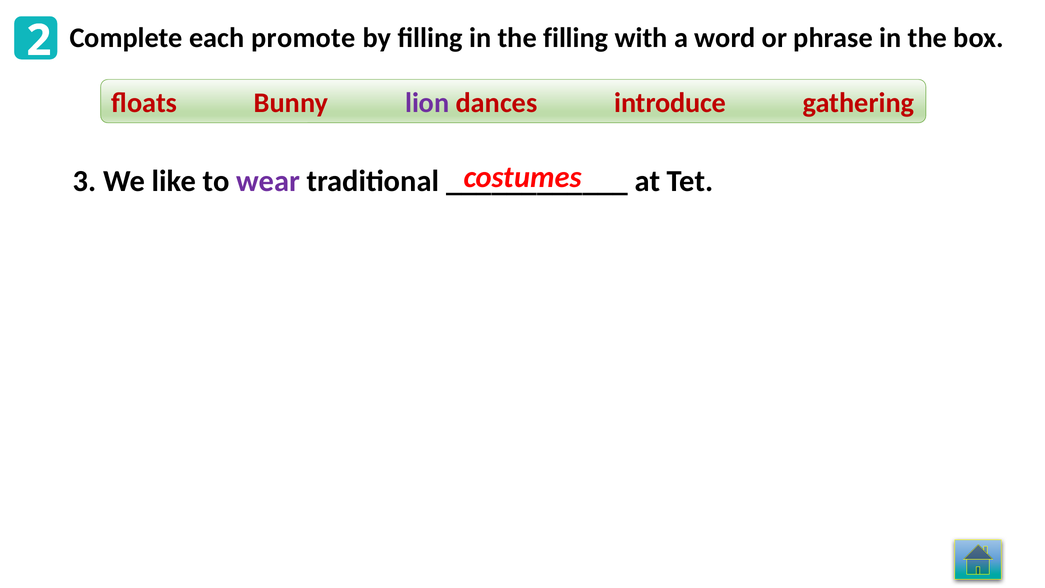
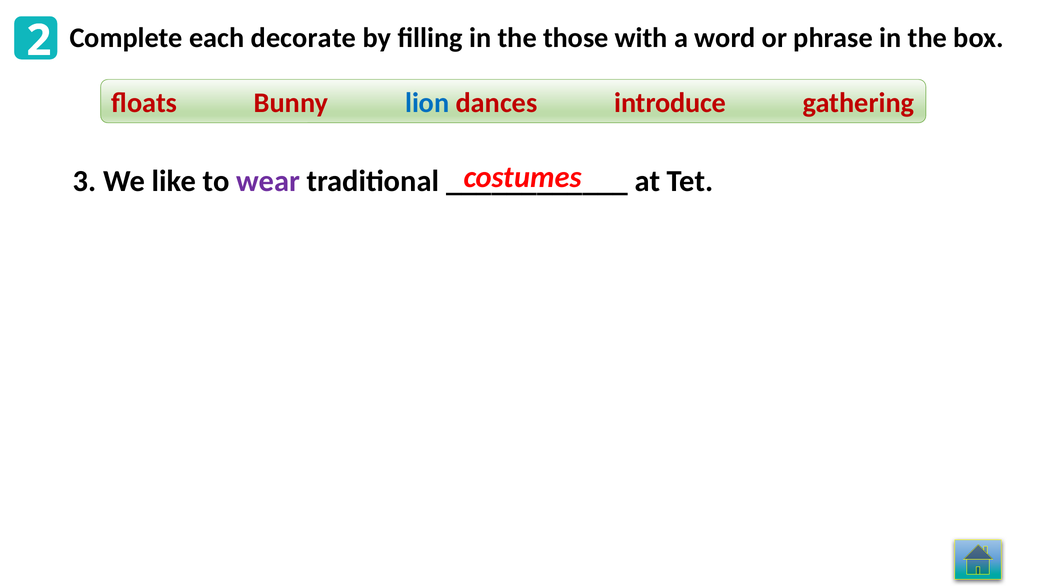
promote: promote -> decorate (304, 38)
the filling: filling -> those (576, 38)
lion colour: purple -> blue (427, 103)
